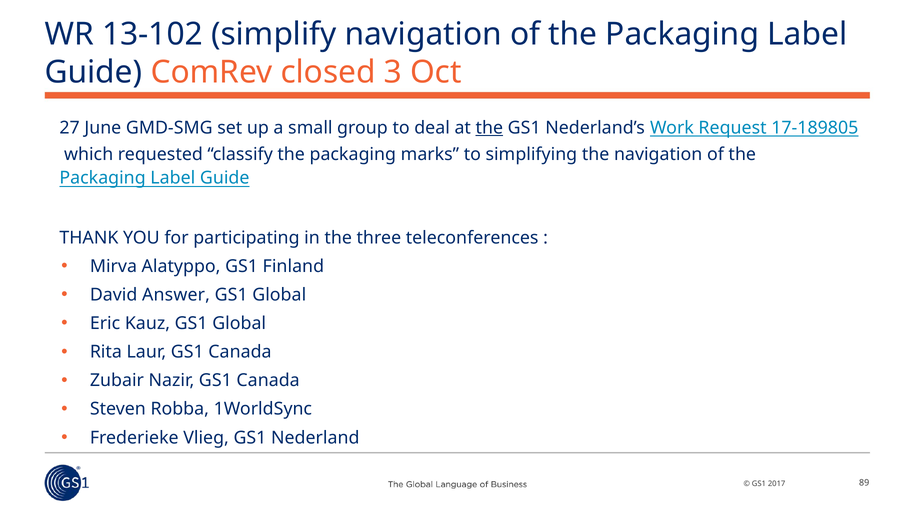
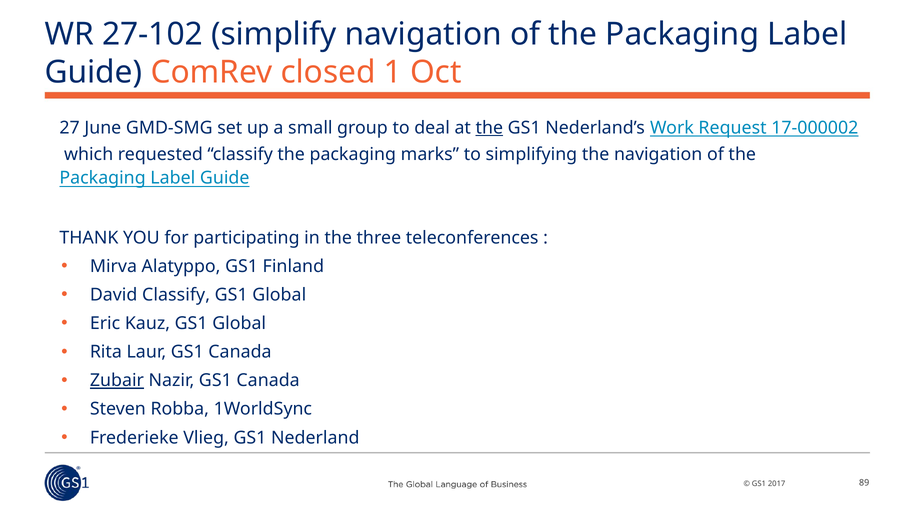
13-102: 13-102 -> 27-102 (152, 34)
3: 3 -> 1 (393, 72)
17-189805: 17-189805 -> 17-000002 (815, 128)
David Answer: Answer -> Classify (176, 295)
Zubair underline: none -> present (117, 381)
